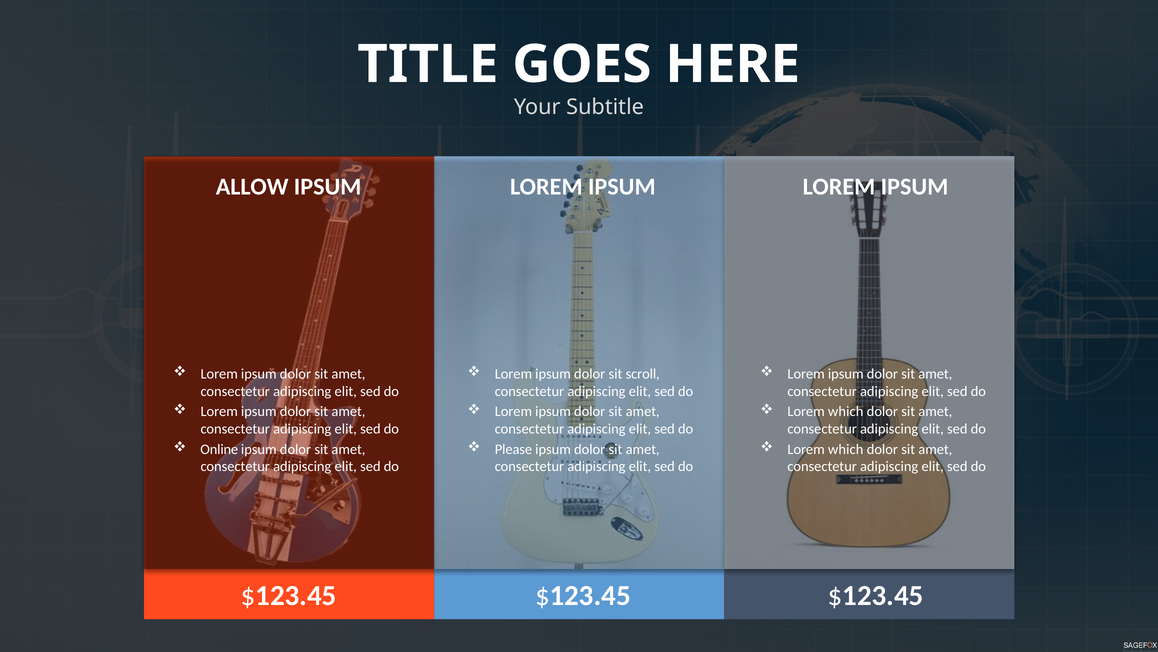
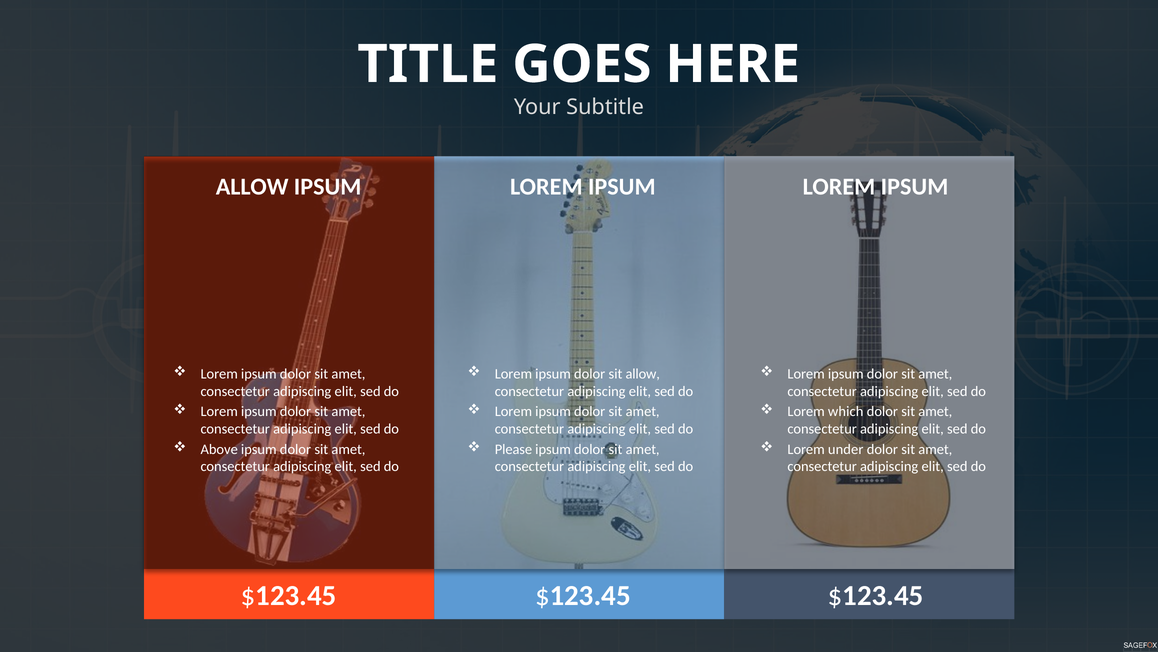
sit scroll: scroll -> allow (643, 374)
Online: Online -> Above (219, 449)
which: which -> under (846, 449)
